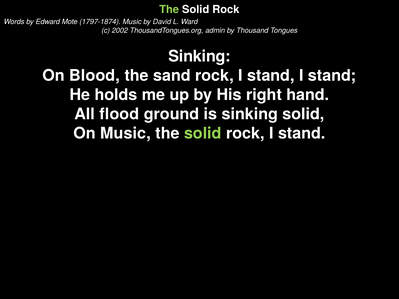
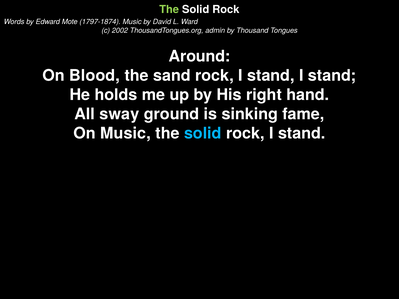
Sinking: Sinking -> Around (200, 56)
flood: flood -> sway (119, 114)
sinking solid: solid -> fame (303, 114)
solid colour: light green -> light blue (203, 134)
